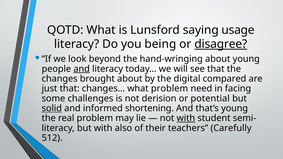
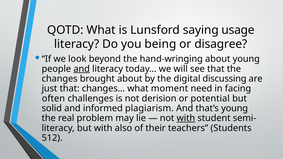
disagree underline: present -> none (221, 44)
compared: compared -> discussing (225, 79)
what problem: problem -> moment (170, 89)
some: some -> often (53, 99)
solid underline: present -> none (52, 108)
shortening: shortening -> plagiarism (149, 108)
Carefully: Carefully -> Students (231, 128)
